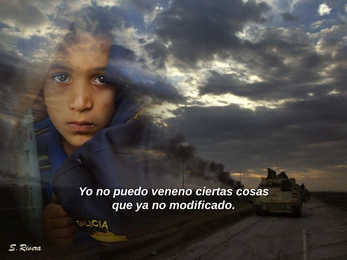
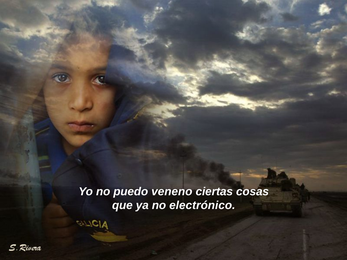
modificado: modificado -> electrónico (202, 206)
